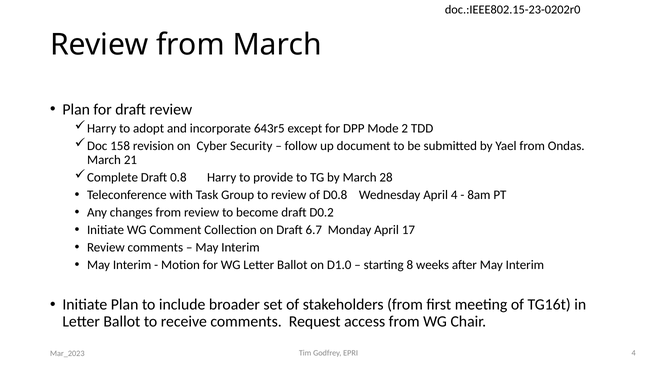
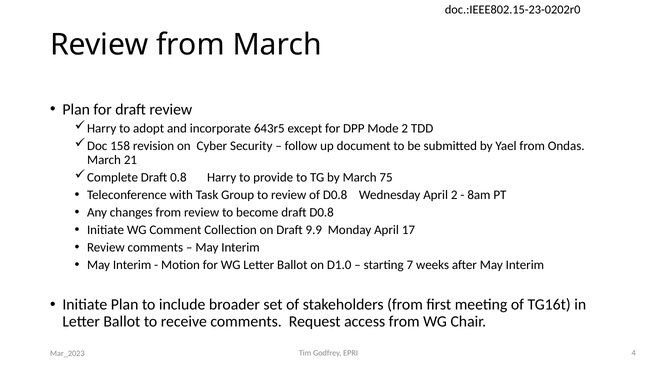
28: 28 -> 75 (386, 177)
April 4: 4 -> 2 (454, 195)
draft D0.2: D0.2 -> D0.8 (322, 212)
6.7: 6.7 -> 9.9 (314, 230)
8: 8 -> 7 (410, 264)
